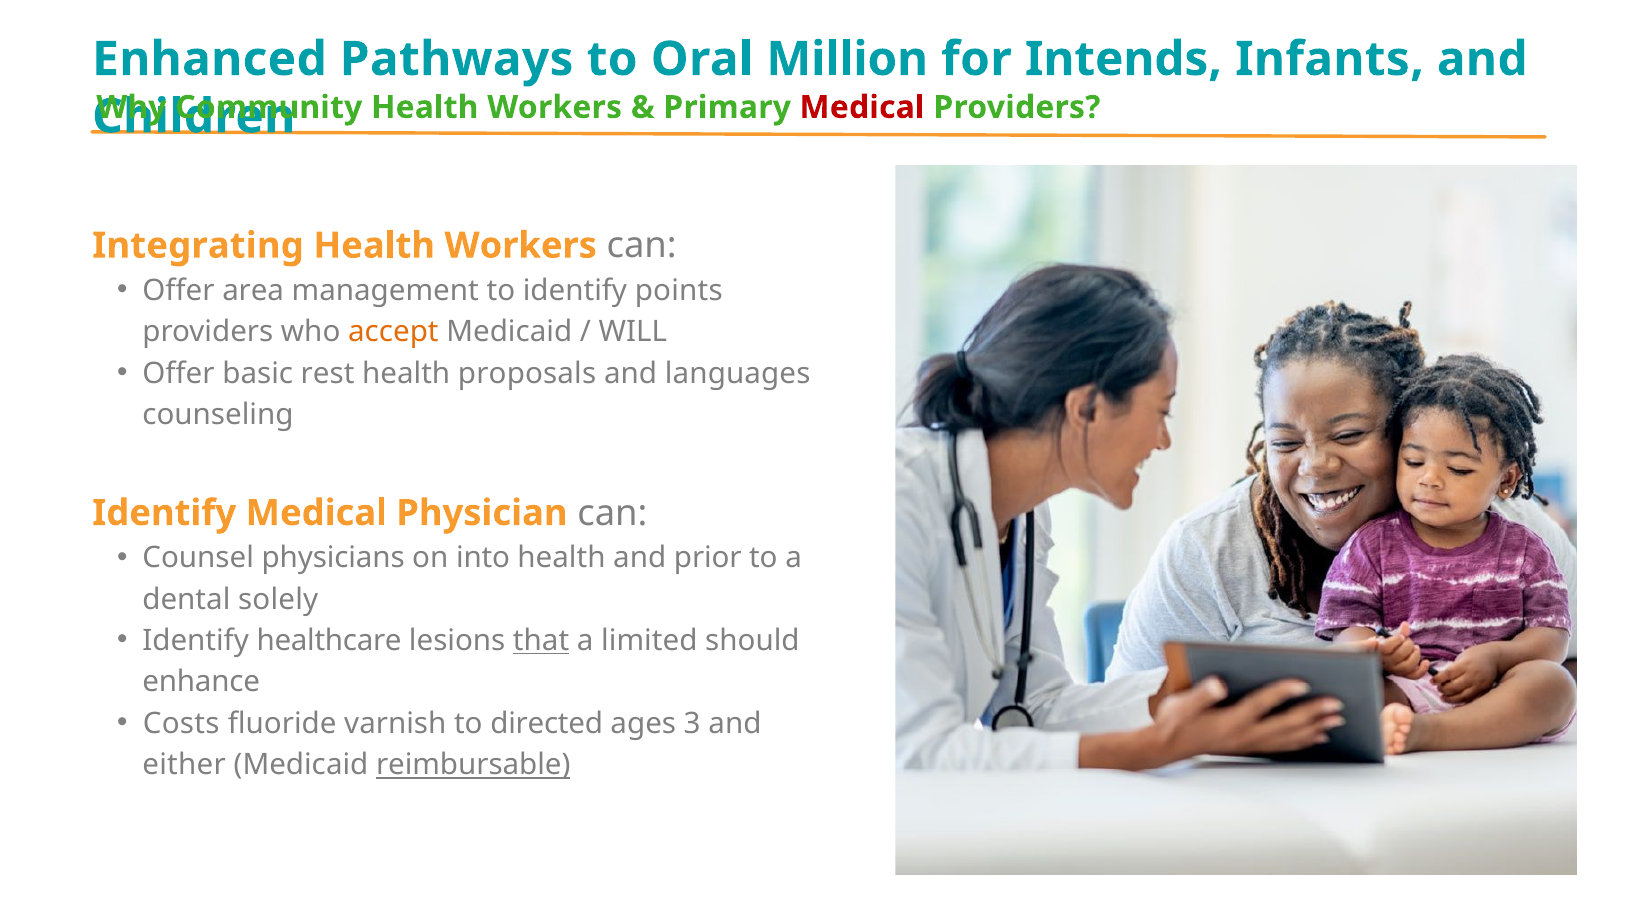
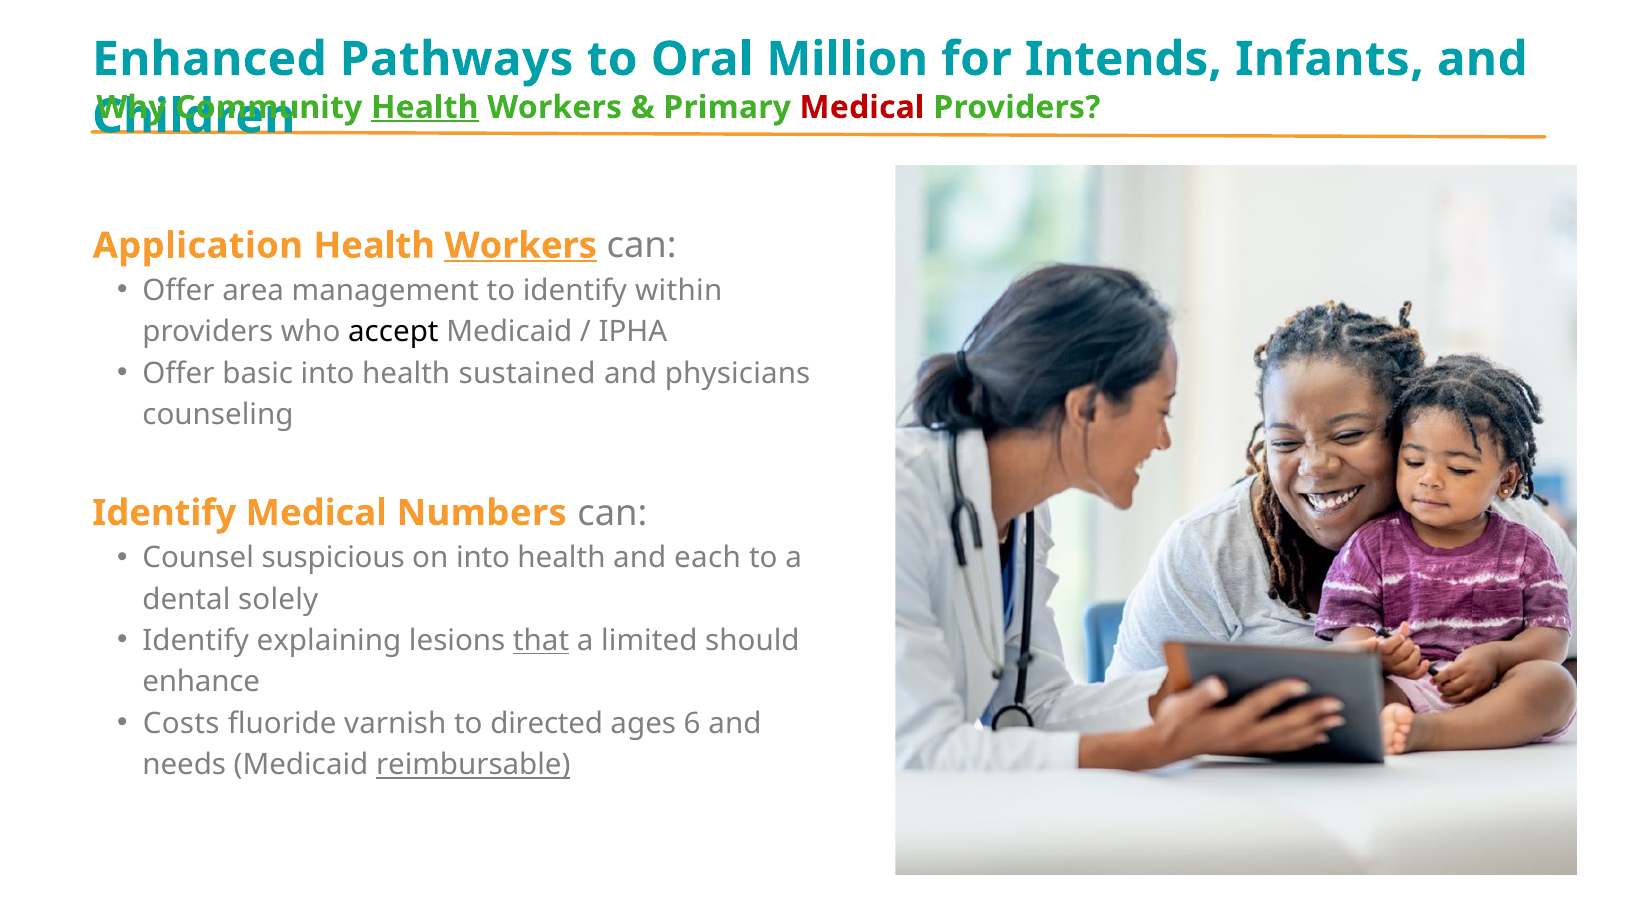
Health underline: none -> present (425, 107)
Integrating: Integrating -> Application (198, 246)
Workers underline: none -> present (521, 246)
points: points -> within (679, 291)
accept colour: orange -> black (393, 332)
WILL: WILL -> IPHA (633, 332)
basic rest: rest -> into (328, 373)
proposals: proposals -> sustained (527, 373)
languages: languages -> physicians (738, 373)
Physician: Physician -> Numbers (482, 513)
physicians: physicians -> suspicious (333, 558)
prior: prior -> each (708, 558)
healthcare: healthcare -> explaining (329, 641)
3: 3 -> 6 (692, 723)
either: either -> needs (184, 765)
